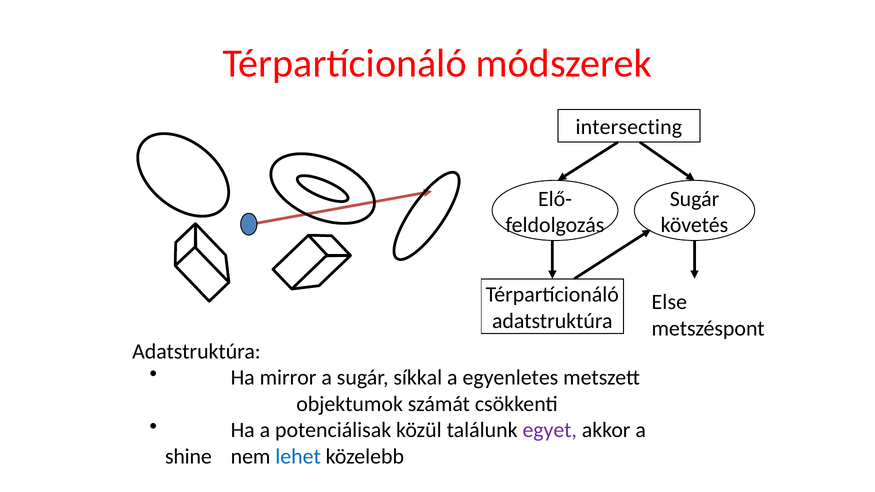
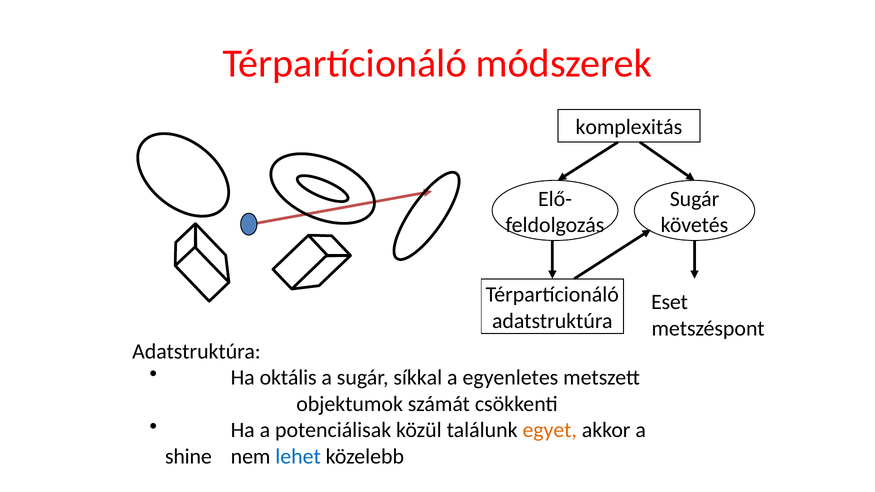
intersecting: intersecting -> komplexitás (629, 127)
Else: Else -> Eset (670, 302)
mirror: mirror -> oktális (288, 378)
egyet colour: purple -> orange (550, 430)
